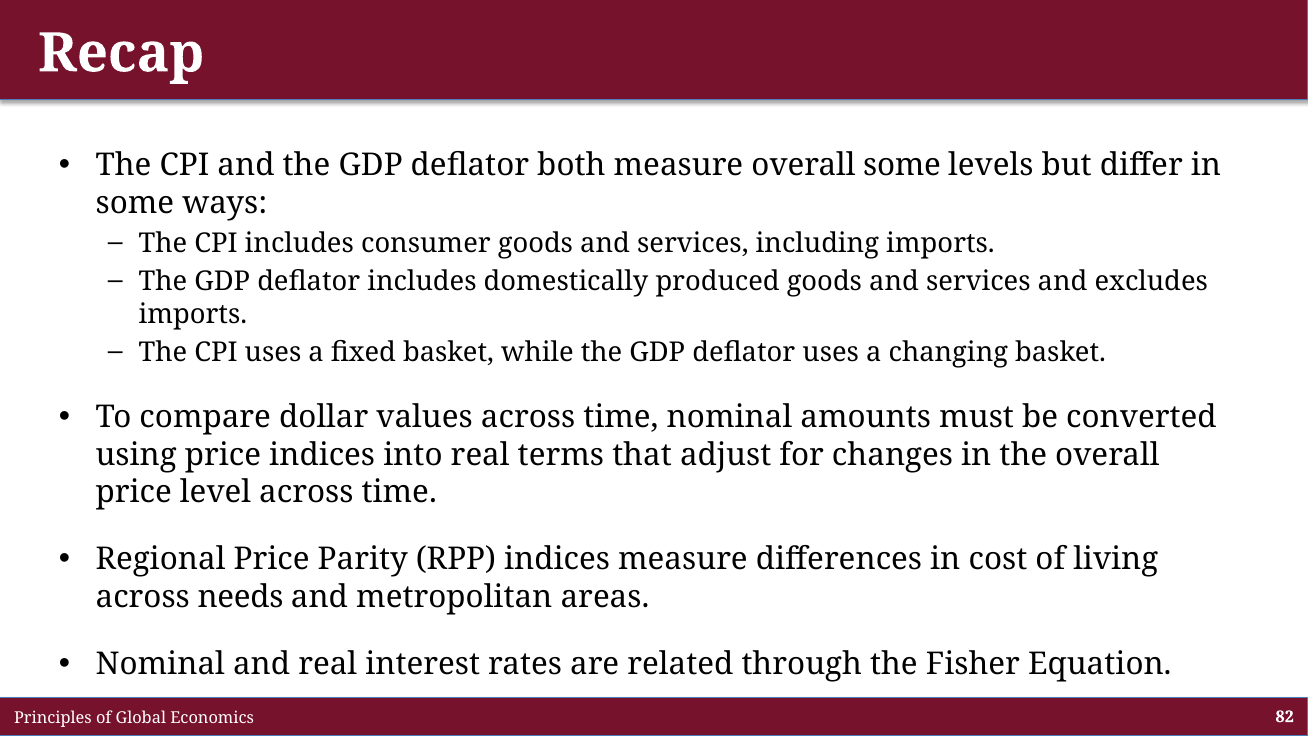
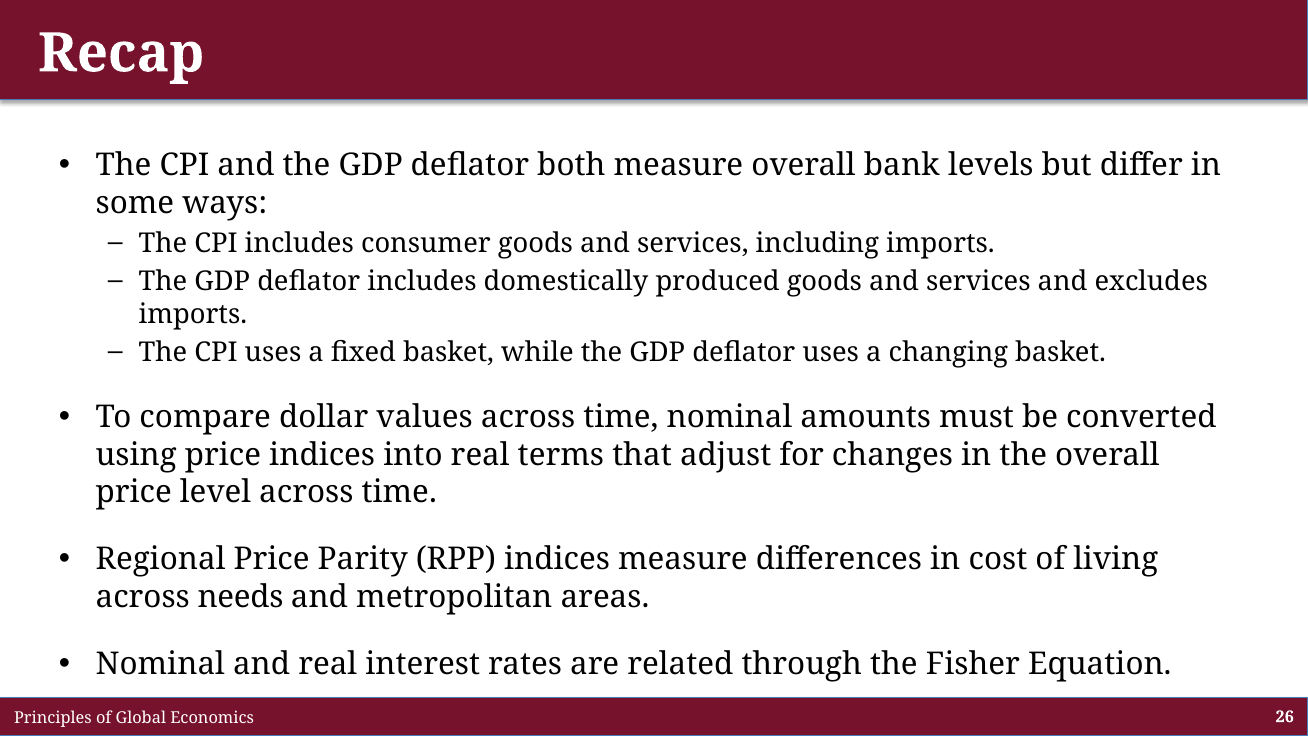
overall some: some -> bank (902, 166)
82: 82 -> 26 (1285, 717)
